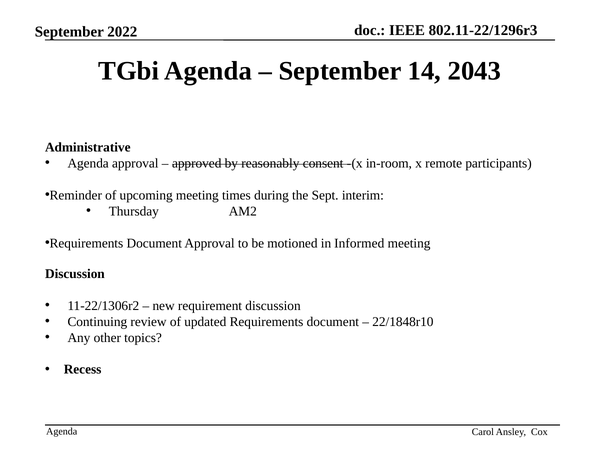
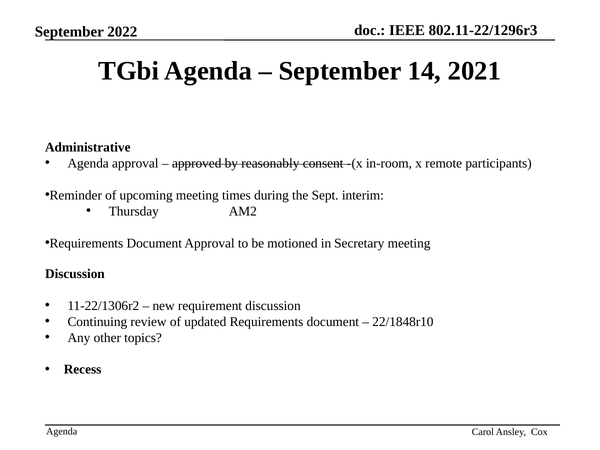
2043: 2043 -> 2021 (474, 71)
Informed: Informed -> Secretary (359, 243)
